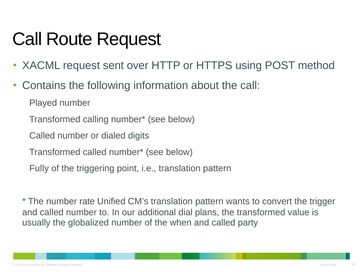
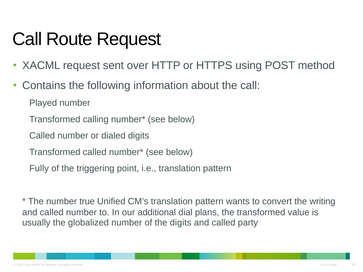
rate: rate -> true (87, 202)
trigger: trigger -> writing (322, 202)
the when: when -> digits (181, 223)
